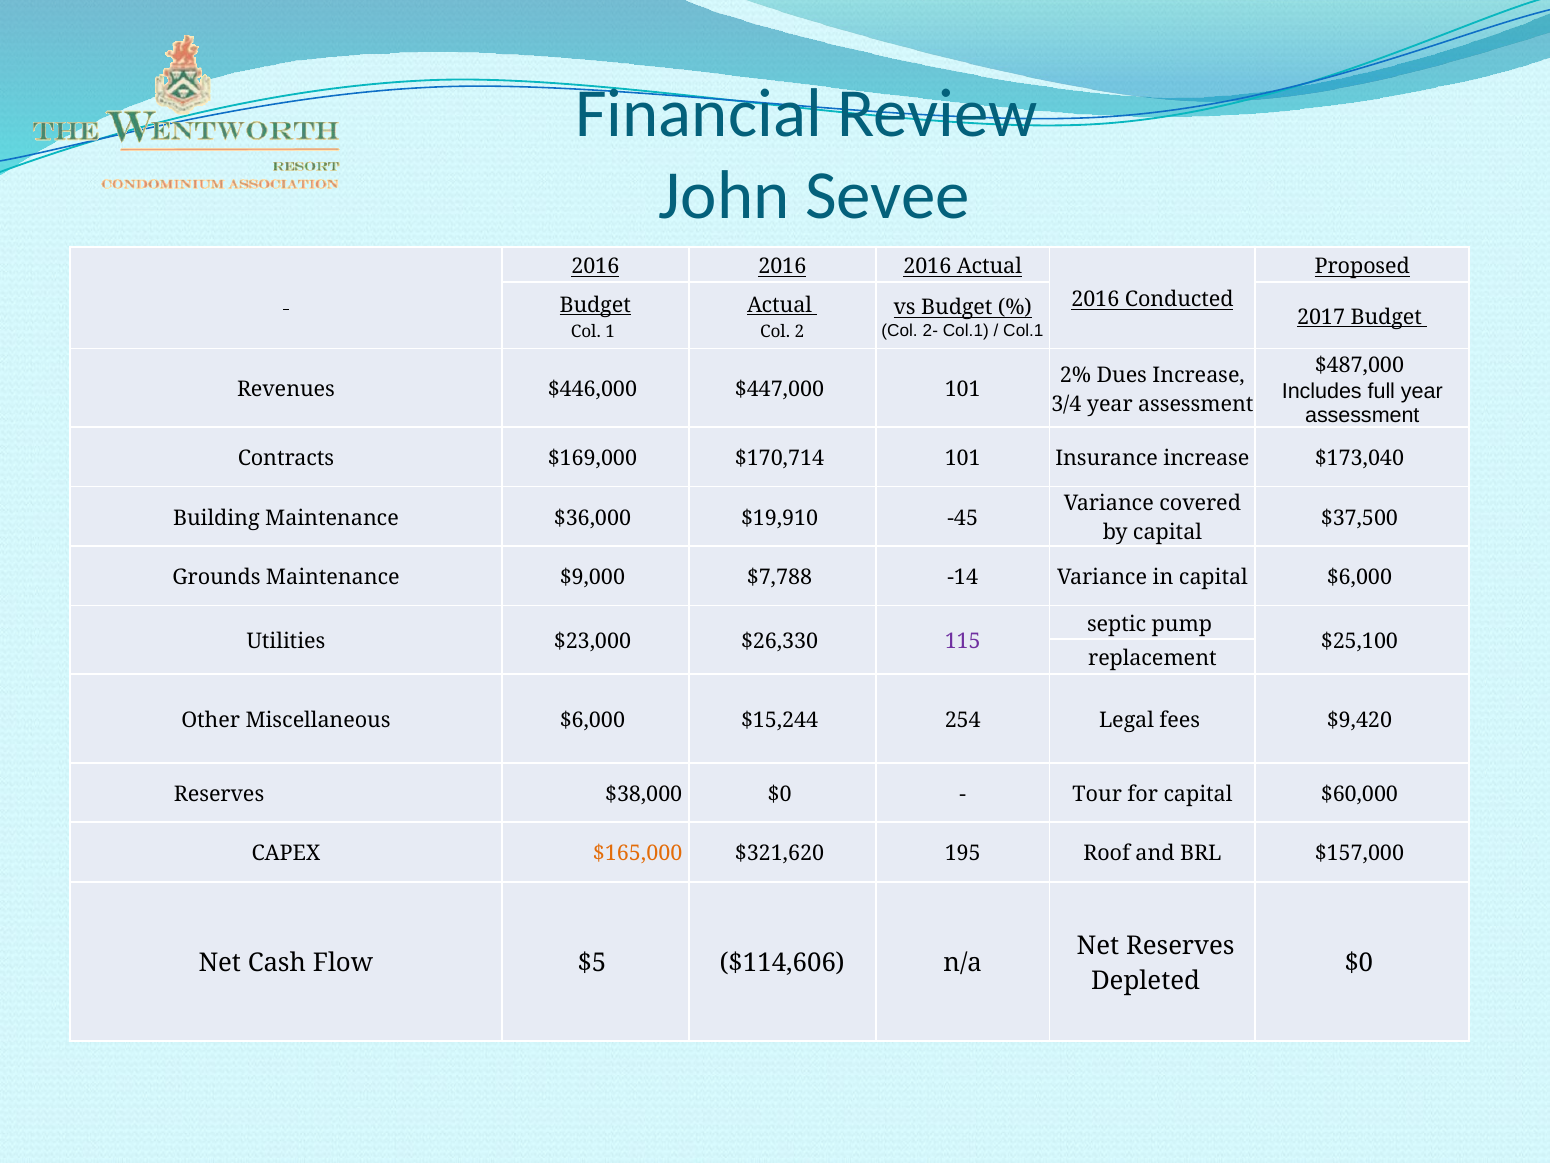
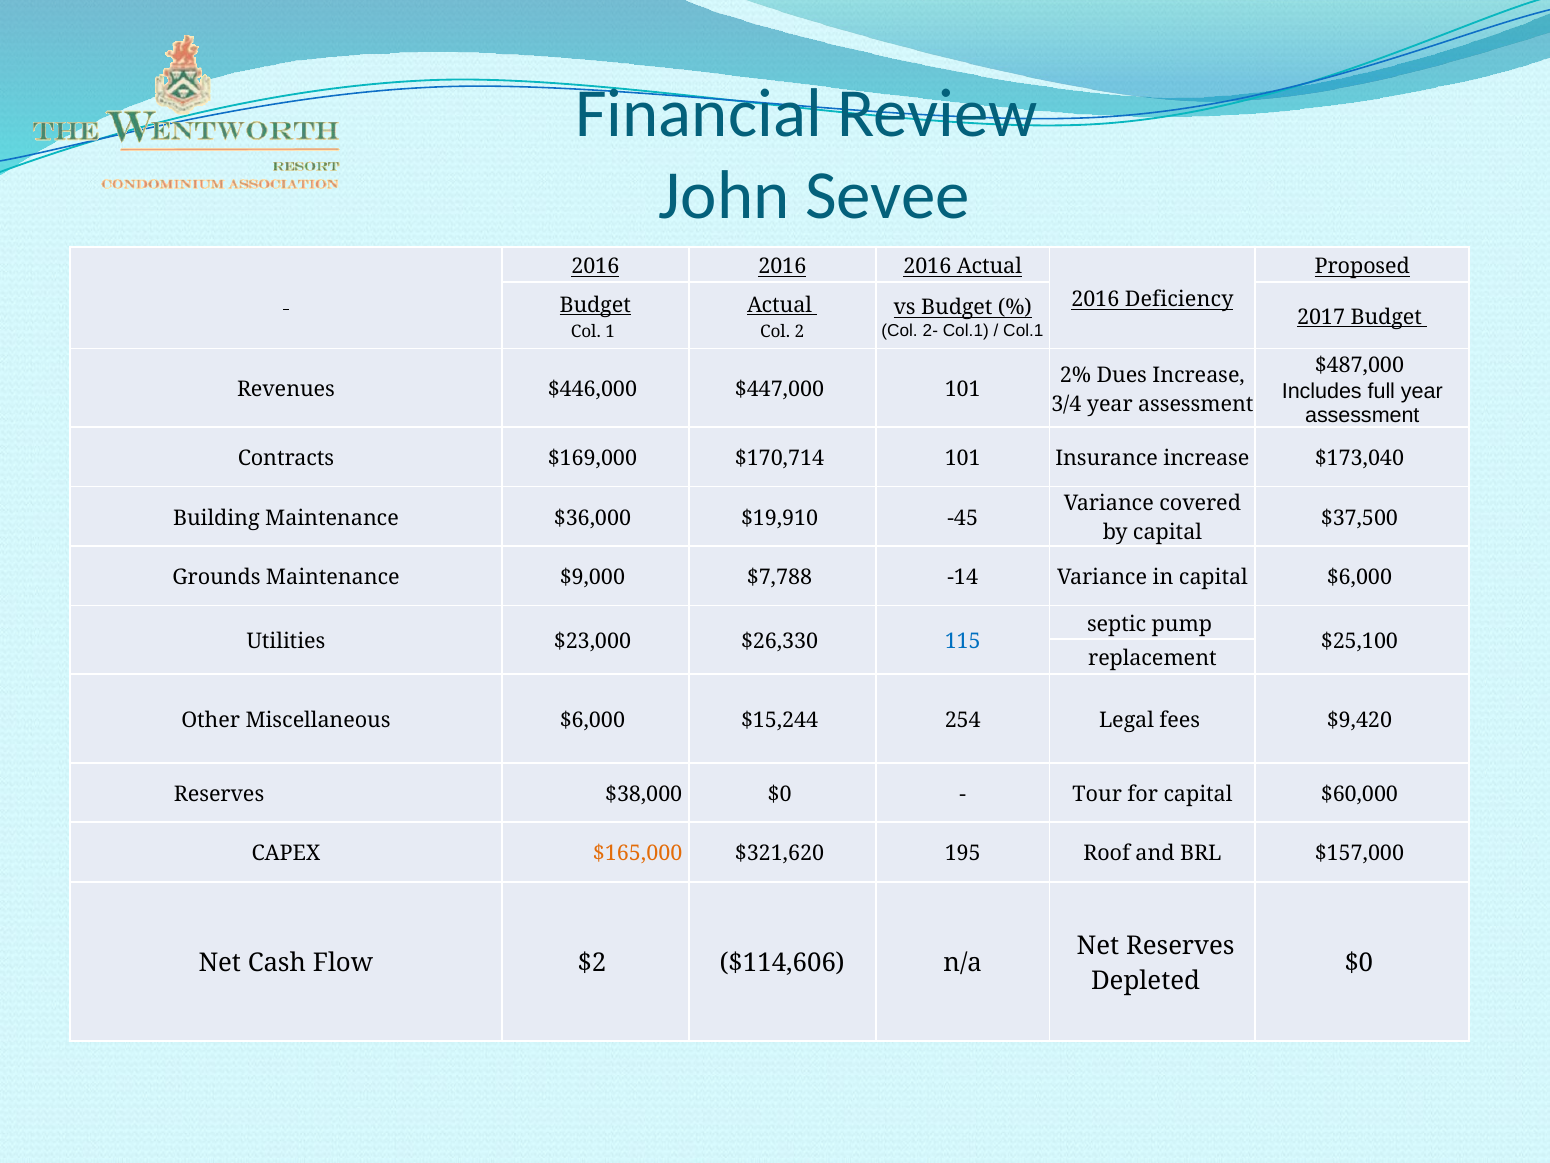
Conducted: Conducted -> Deficiency (1179, 299)
115 colour: purple -> blue (963, 641)
$5: $5 -> $2 (592, 963)
